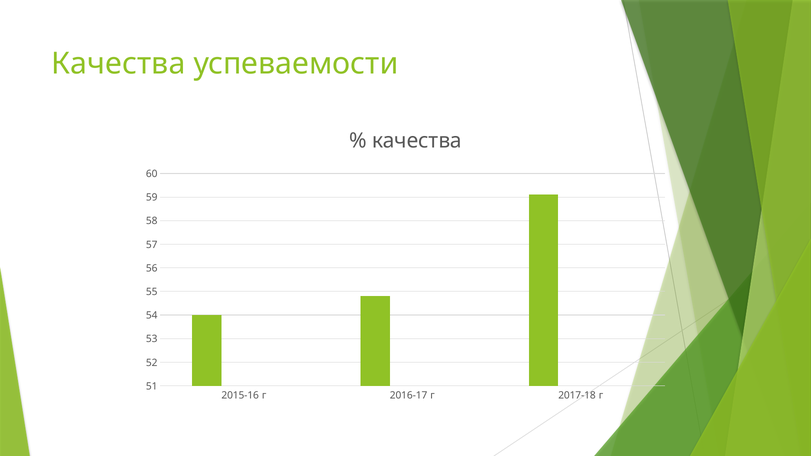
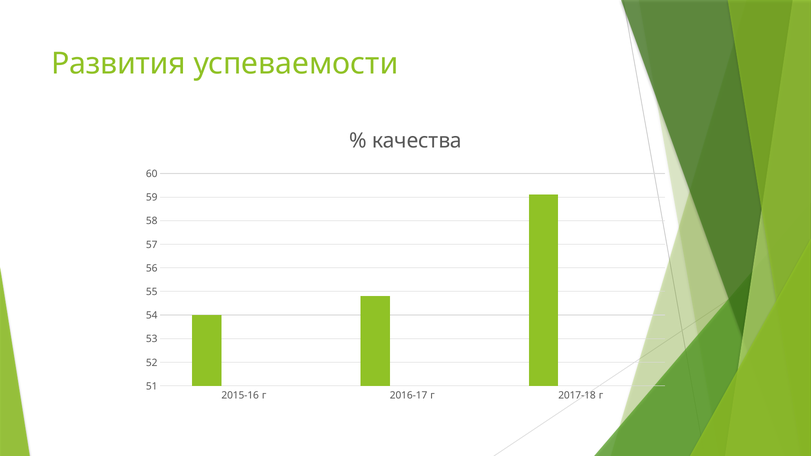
Качества: Качества -> Развития (119, 64)
